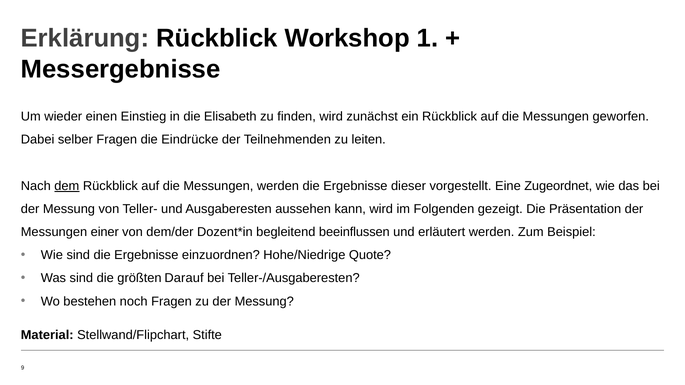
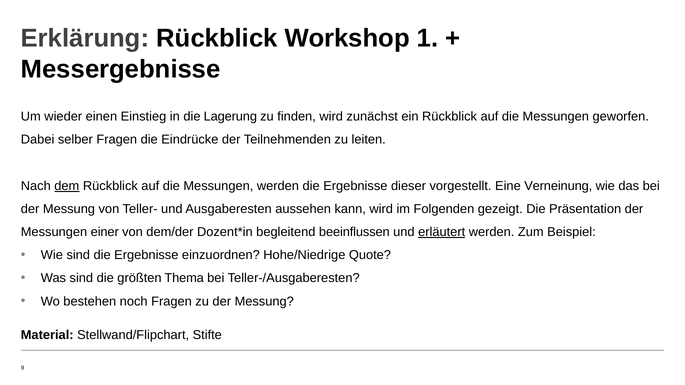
Elisabeth: Elisabeth -> Lagerung (230, 117)
Zugeordnet: Zugeordnet -> Verneinung (558, 186)
erläutert underline: none -> present (442, 232)
Darauf: Darauf -> Thema (184, 278)
